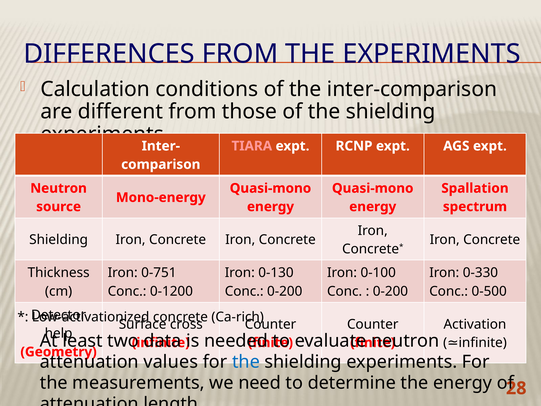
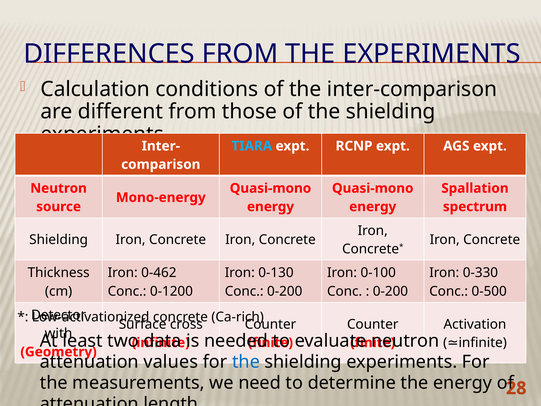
TIARA colour: pink -> light blue (252, 146)
0-751: 0-751 -> 0-462 (159, 273)
help: help -> with (59, 333)
